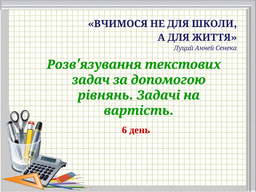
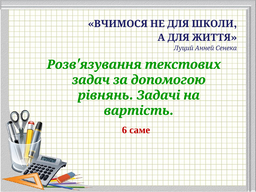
день: день -> саме (140, 130)
